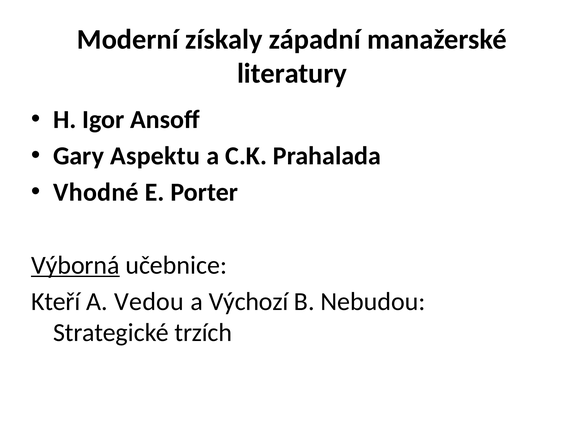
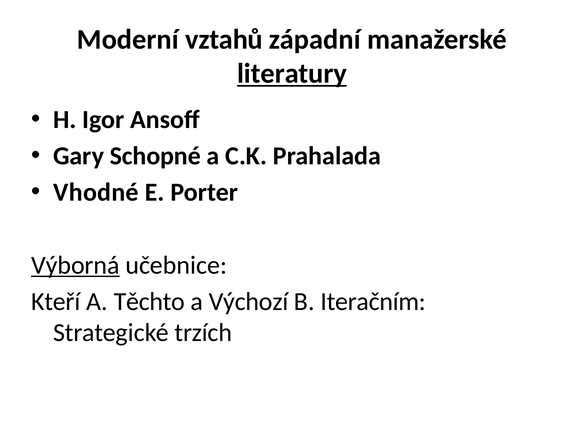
získaly: získaly -> vztahů (224, 39)
literatury underline: none -> present (292, 74)
Aspektu: Aspektu -> Schopné (155, 156)
Vedou: Vedou -> Těchto (149, 301)
Nebudou: Nebudou -> Iteračním (373, 301)
